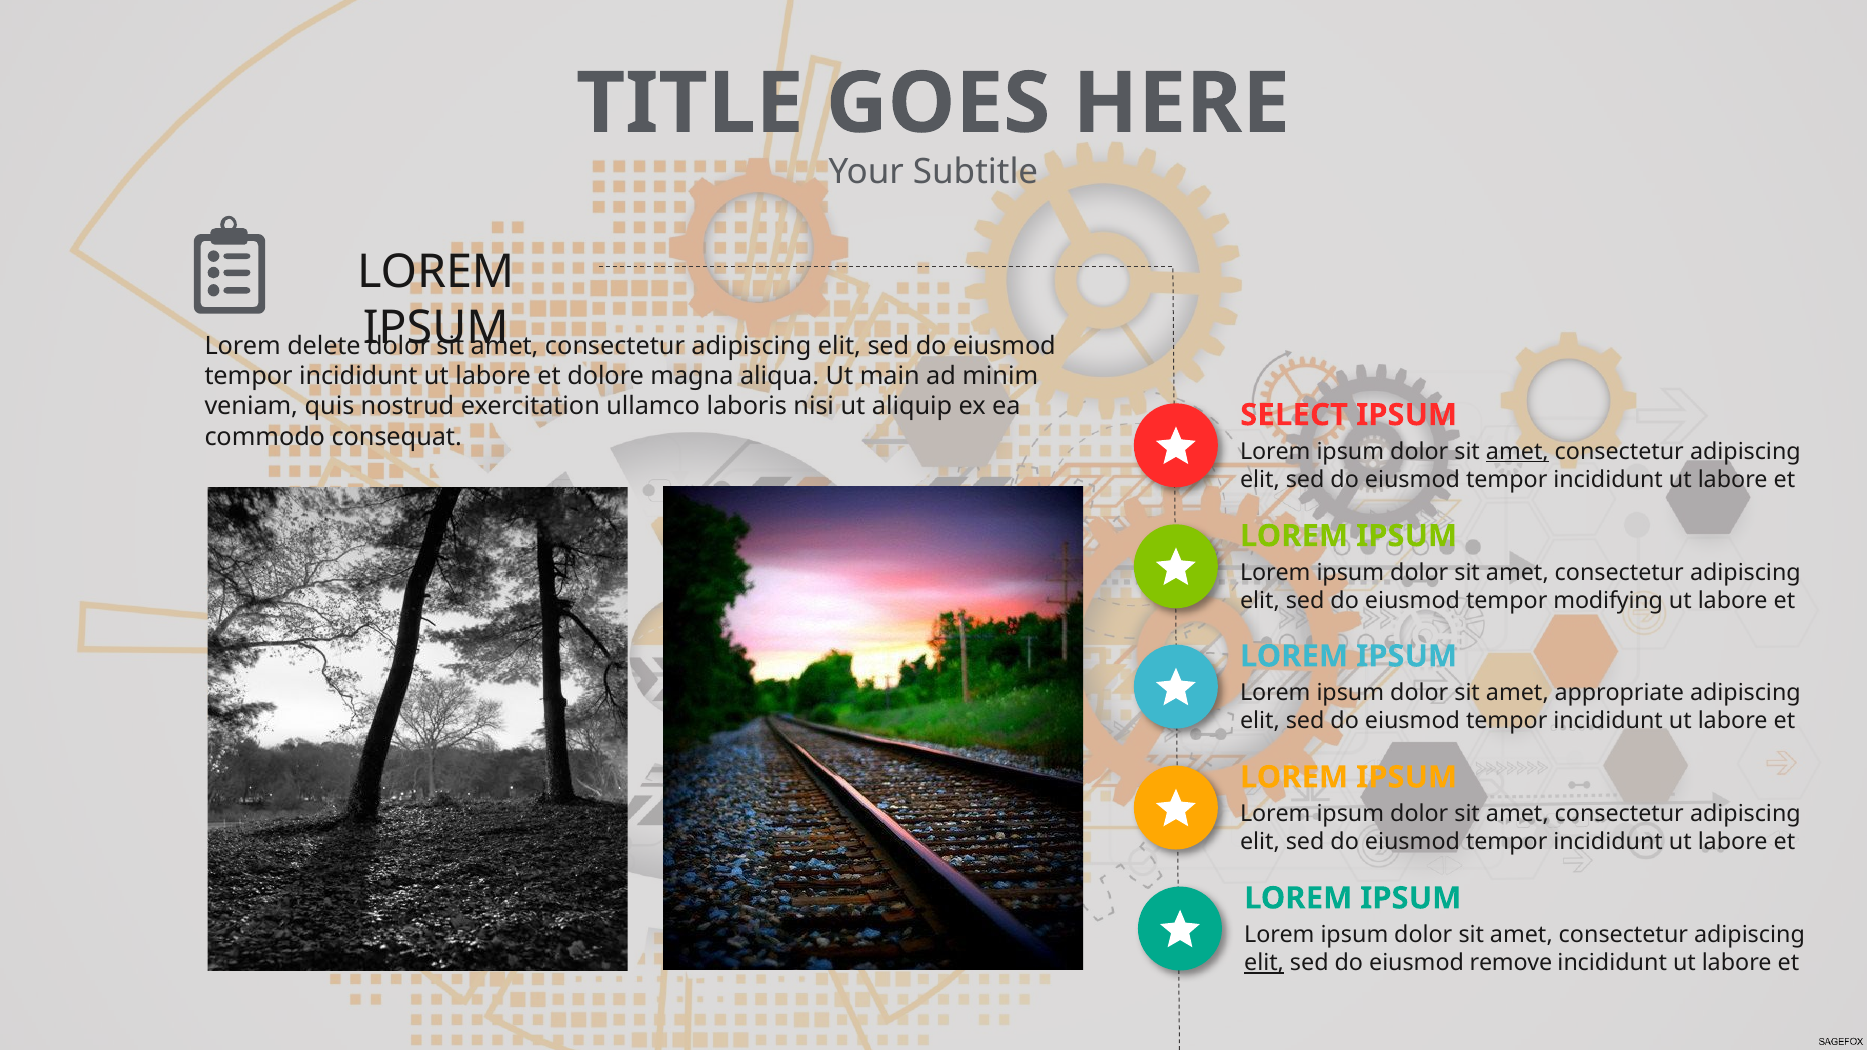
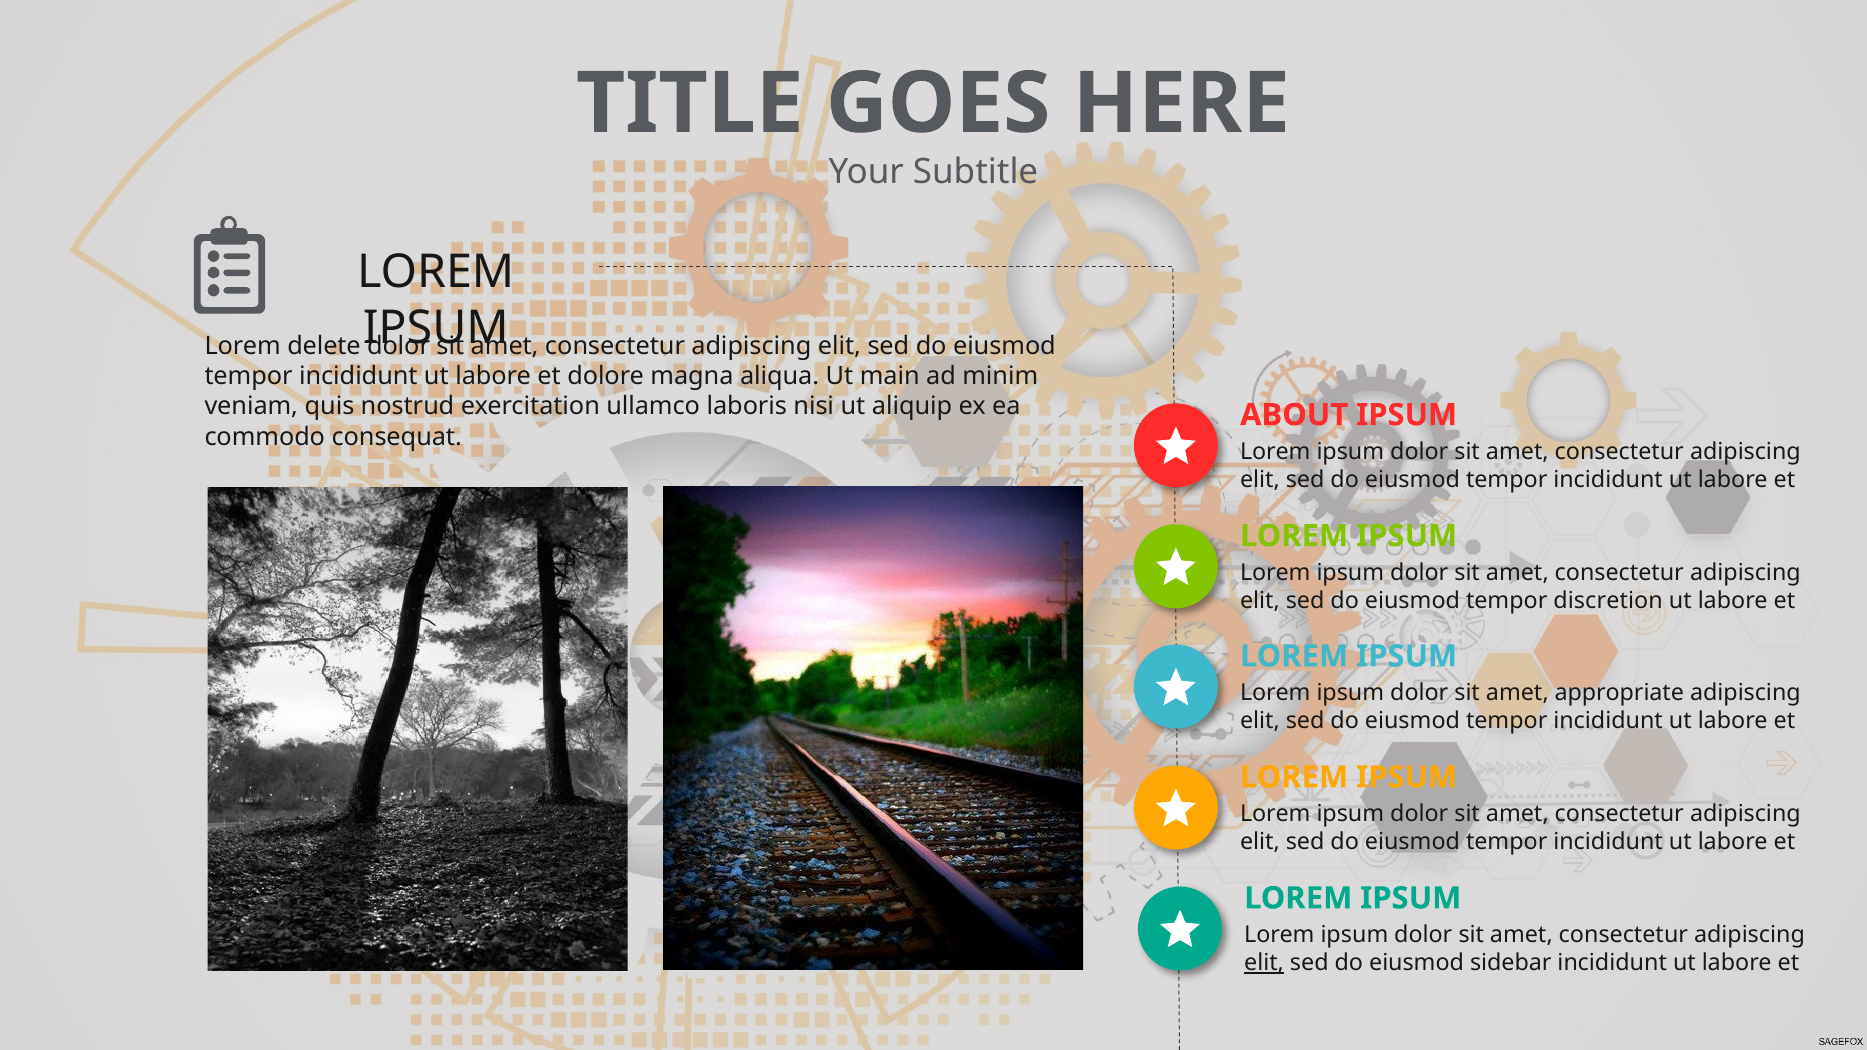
SELECT: SELECT -> ABOUT (1294, 415)
amet underline: present -> none (1517, 452)
modifying: modifying -> discretion (1608, 601)
remove: remove -> sidebar (1511, 963)
